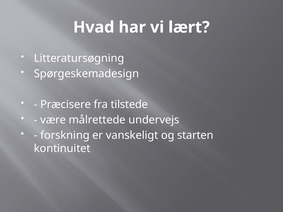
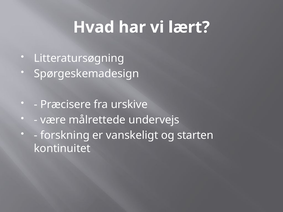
tilstede: tilstede -> urskive (129, 105)
